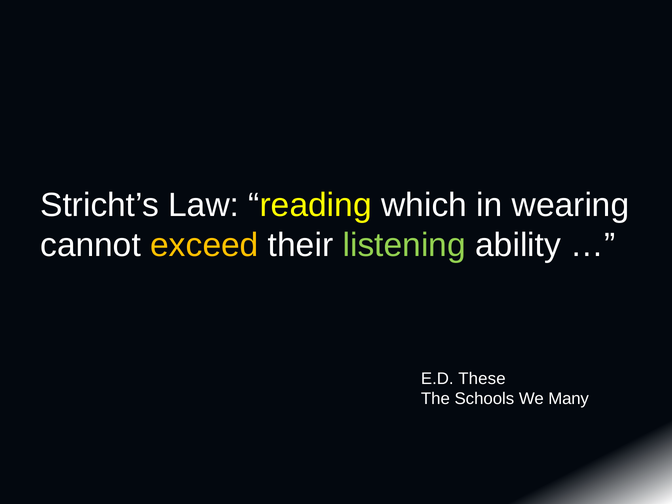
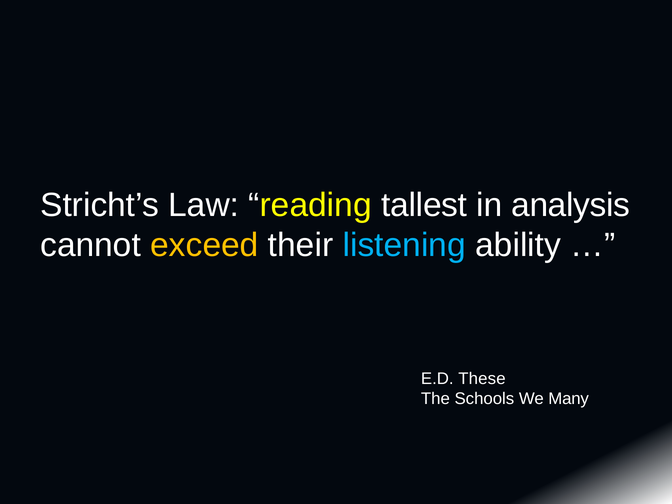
which: which -> tallest (424, 205)
wearing: wearing -> analysis (571, 205)
listening colour: light green -> light blue (404, 245)
